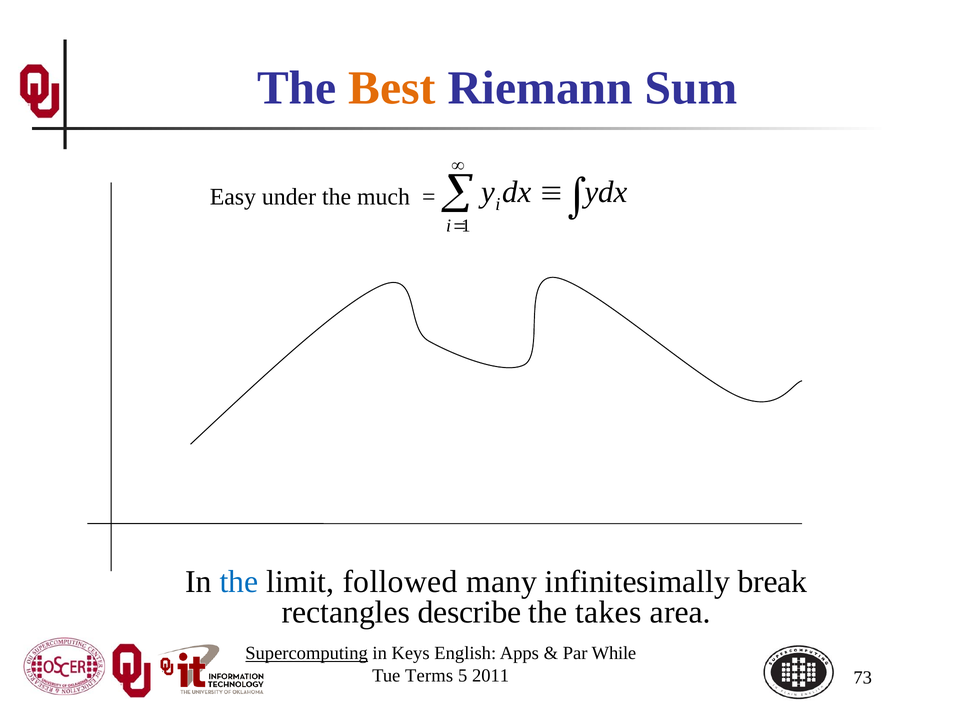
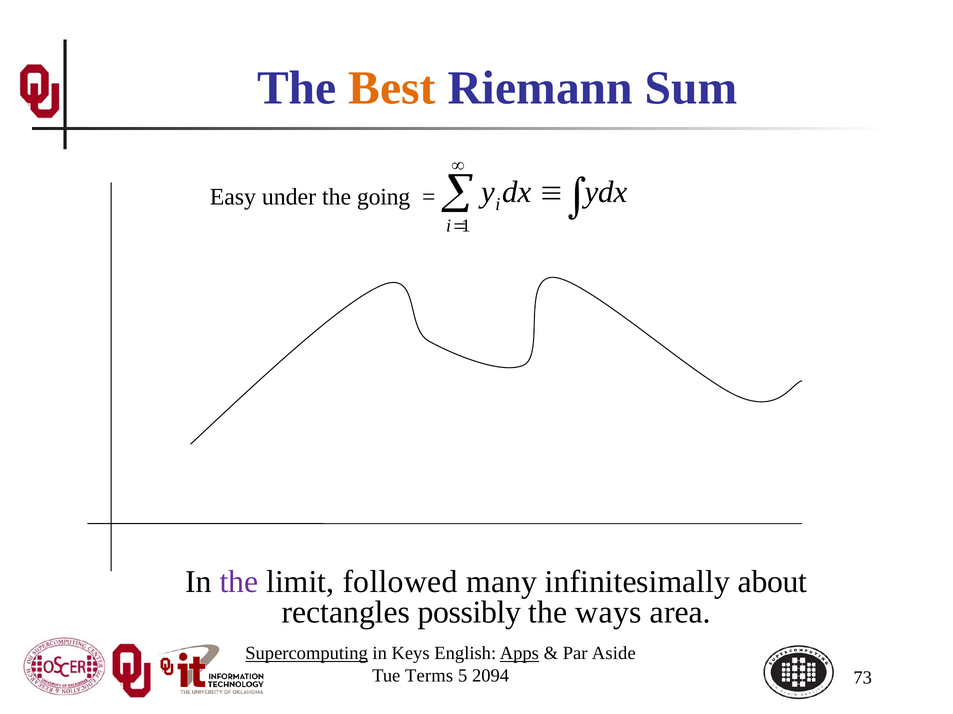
much: much -> going (384, 197)
the colour: blue -> purple (239, 582)
break: break -> about (772, 582)
describe: describe -> possibly (470, 613)
takes: takes -> ways (608, 613)
Apps underline: none -> present (519, 654)
While: While -> Aside (614, 654)
2011: 2011 -> 2094 (491, 676)
